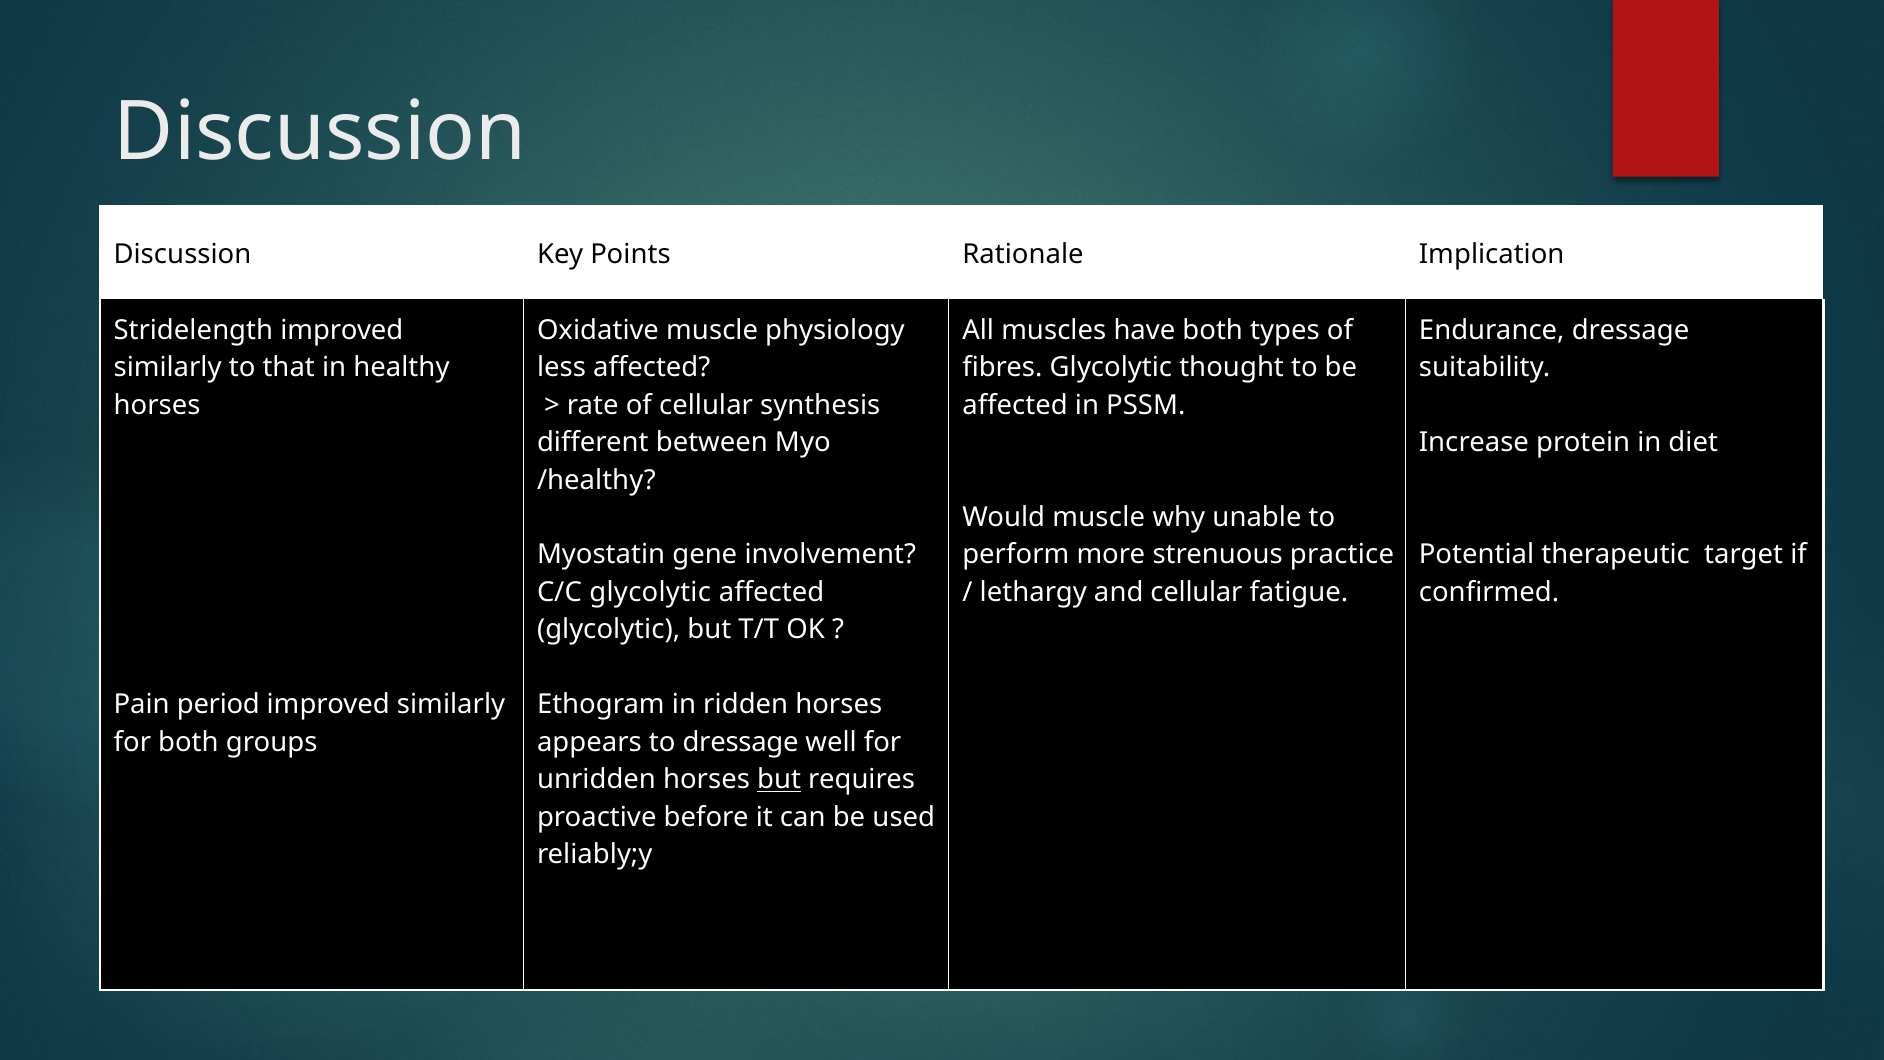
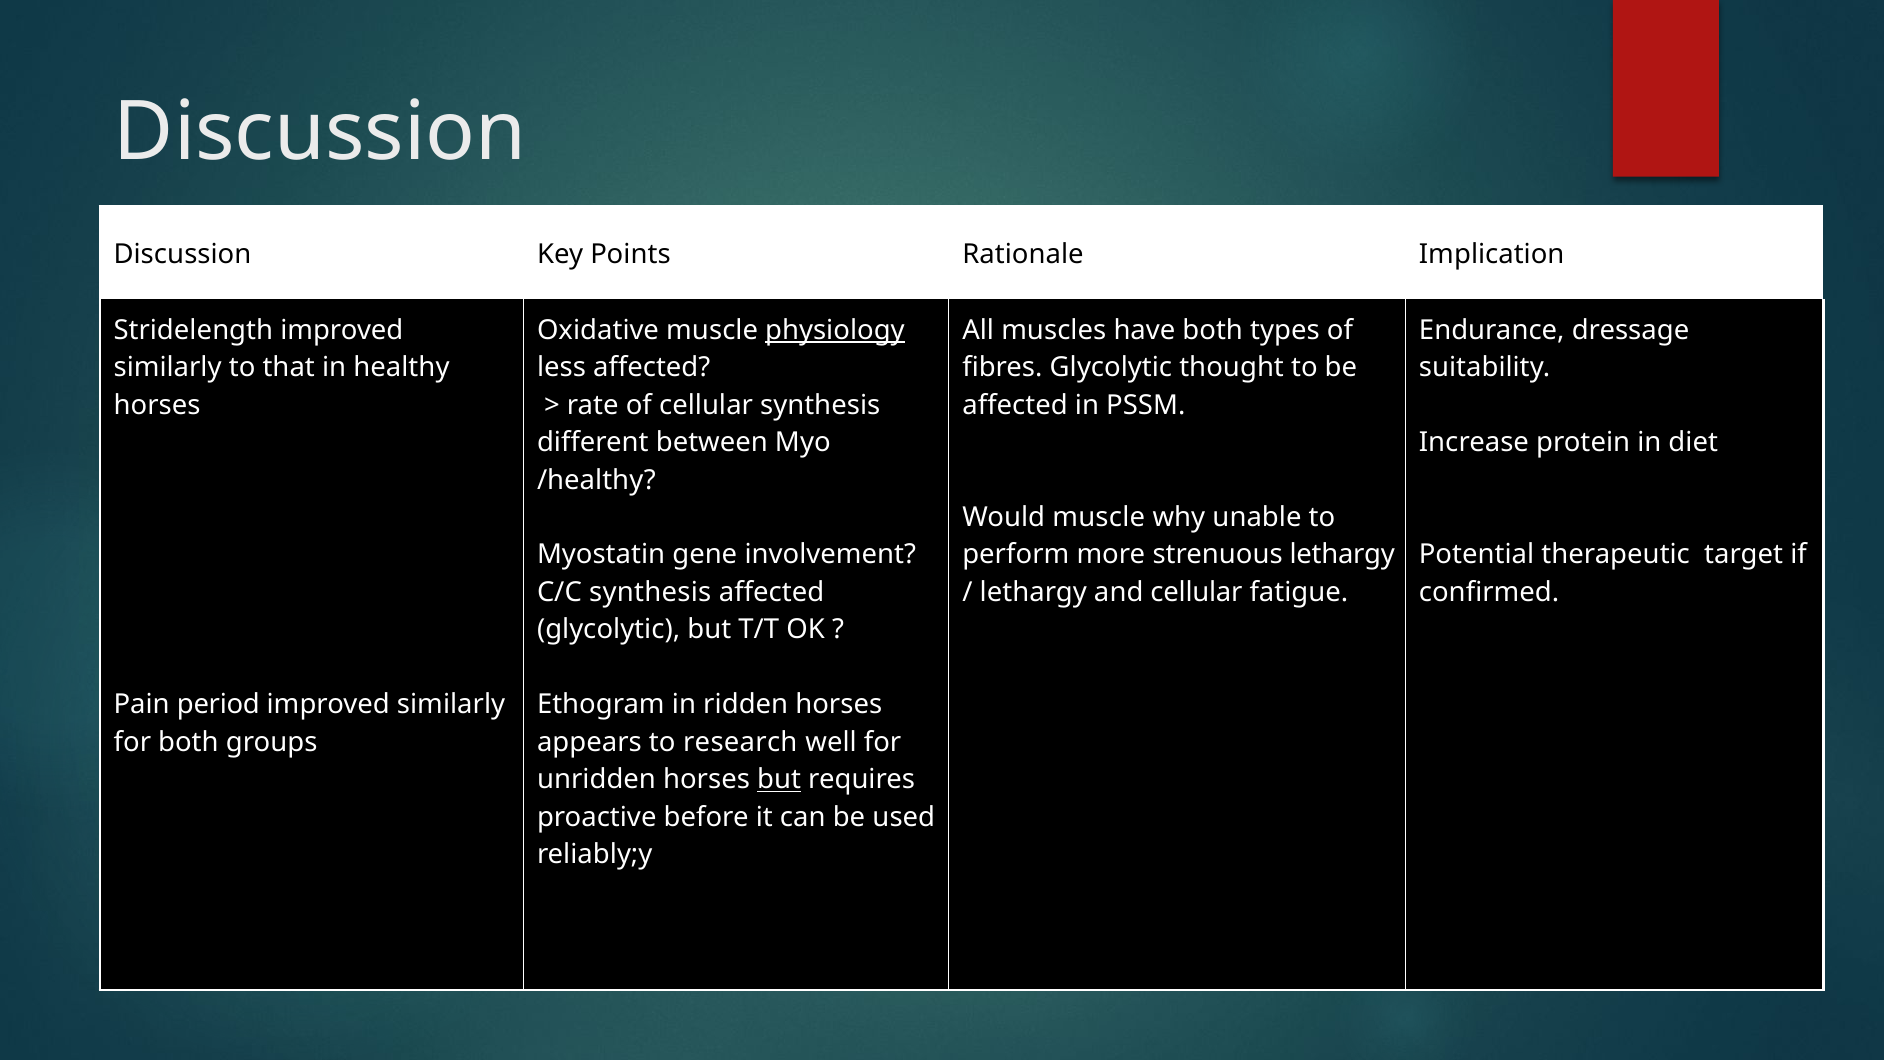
physiology underline: none -> present (835, 330)
strenuous practice: practice -> lethargy (1342, 555)
C/C glycolytic: glycolytic -> synthesis (650, 592)
to dressage: dressage -> research (740, 742)
